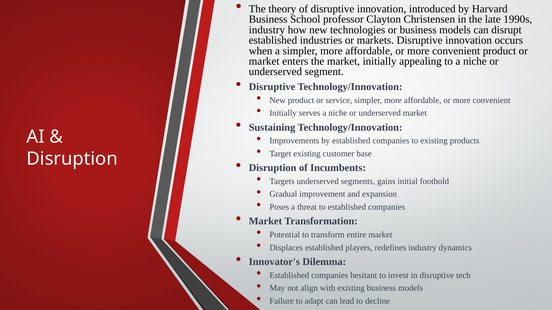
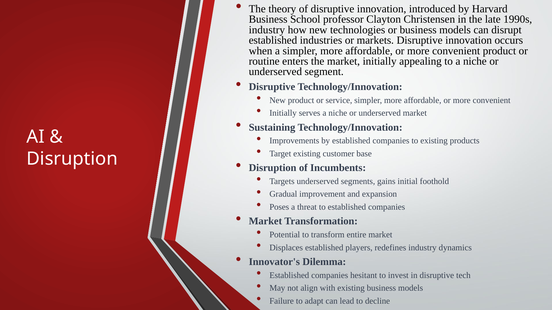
market: market -> routine (264, 61)
